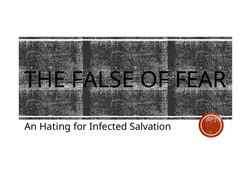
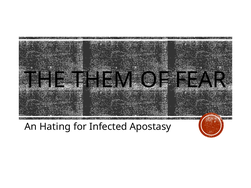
FALSE: FALSE -> THEM (103, 80)
Salvation: Salvation -> Apostasy (150, 127)
